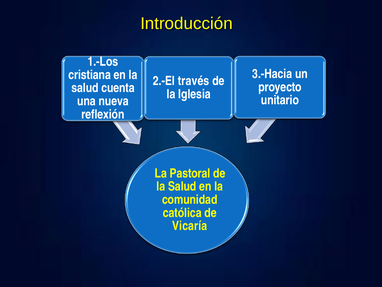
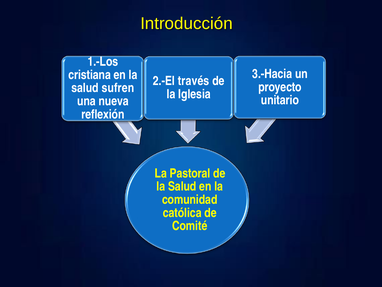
cuenta: cuenta -> sufren (118, 88)
Vicaría: Vicaría -> Comité (190, 226)
